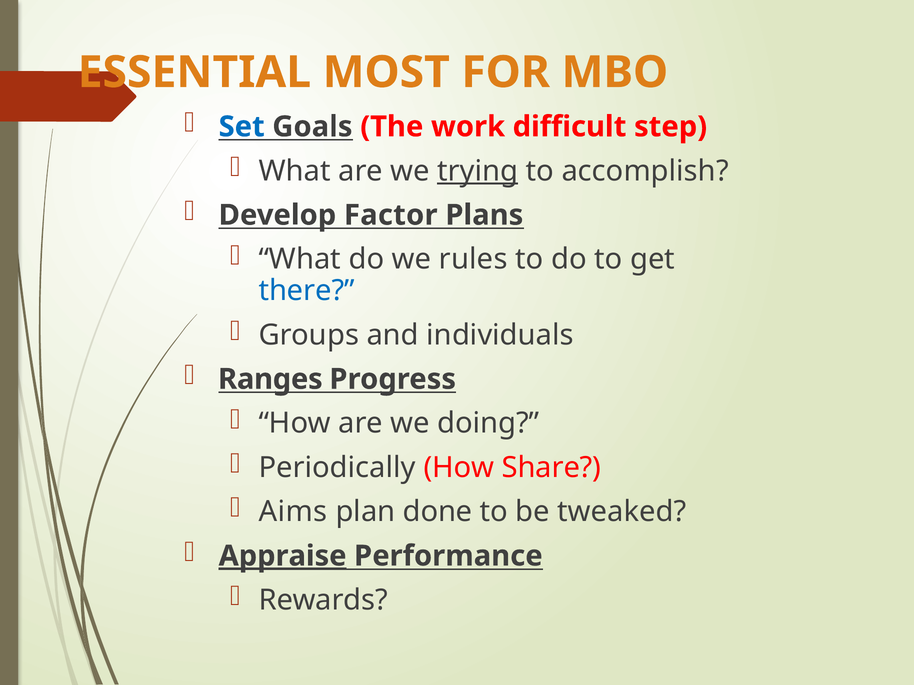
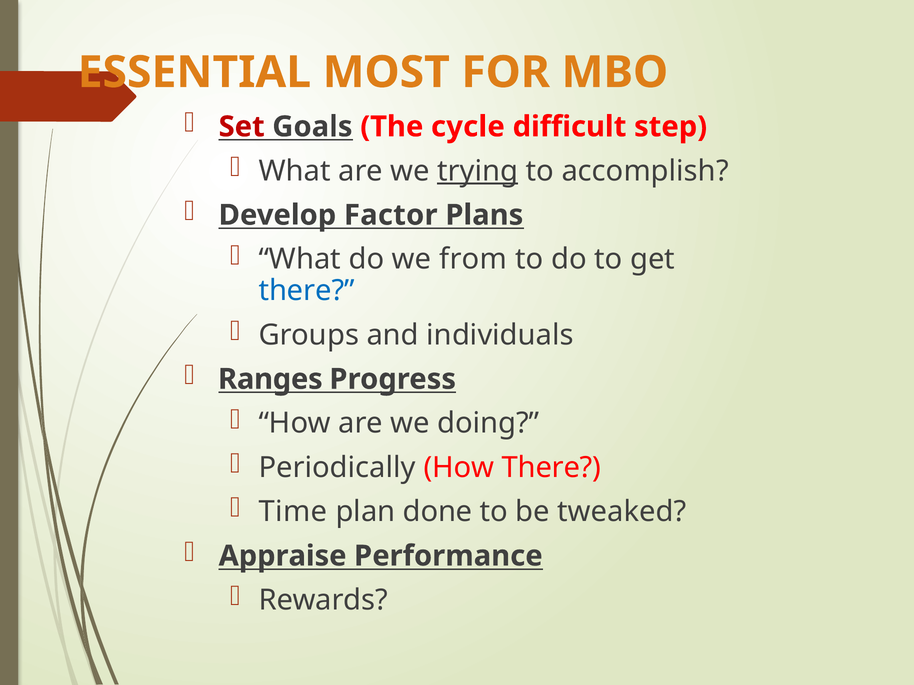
Set colour: blue -> red (242, 127)
work: work -> cycle (468, 127)
rules: rules -> from (473, 259)
How Share: Share -> There (551, 468)
Aims: Aims -> Time (293, 512)
Appraise underline: present -> none (283, 556)
